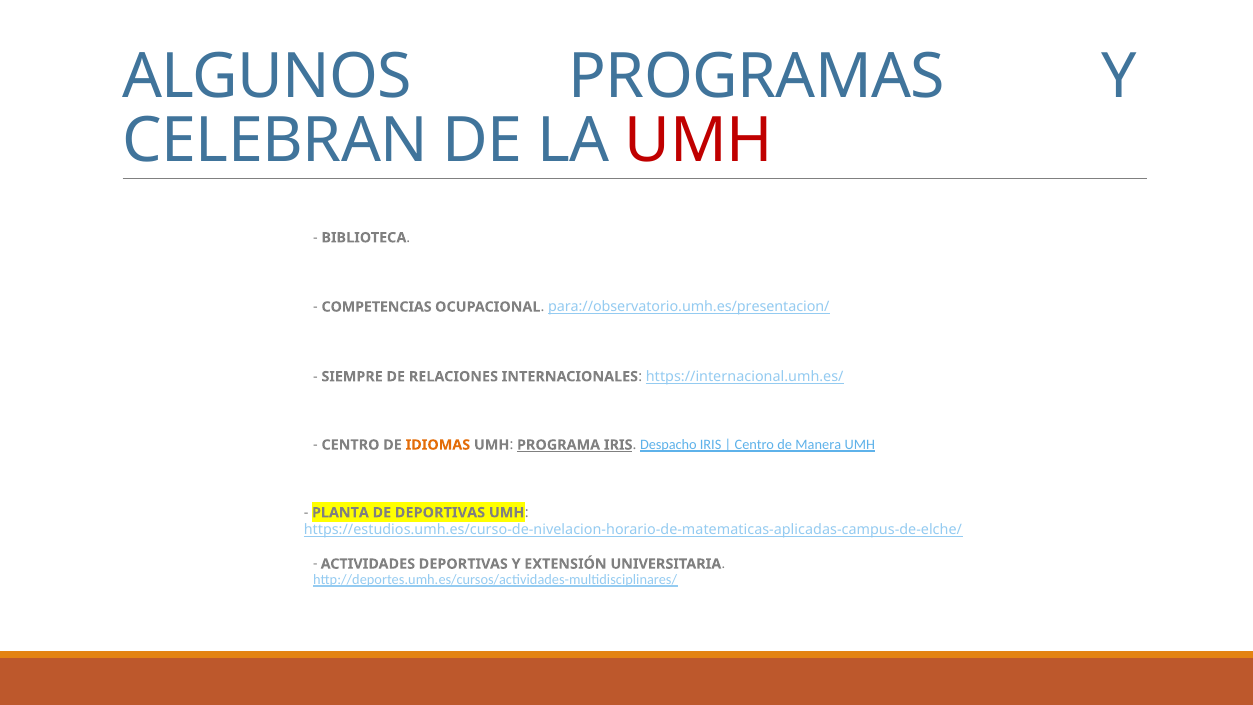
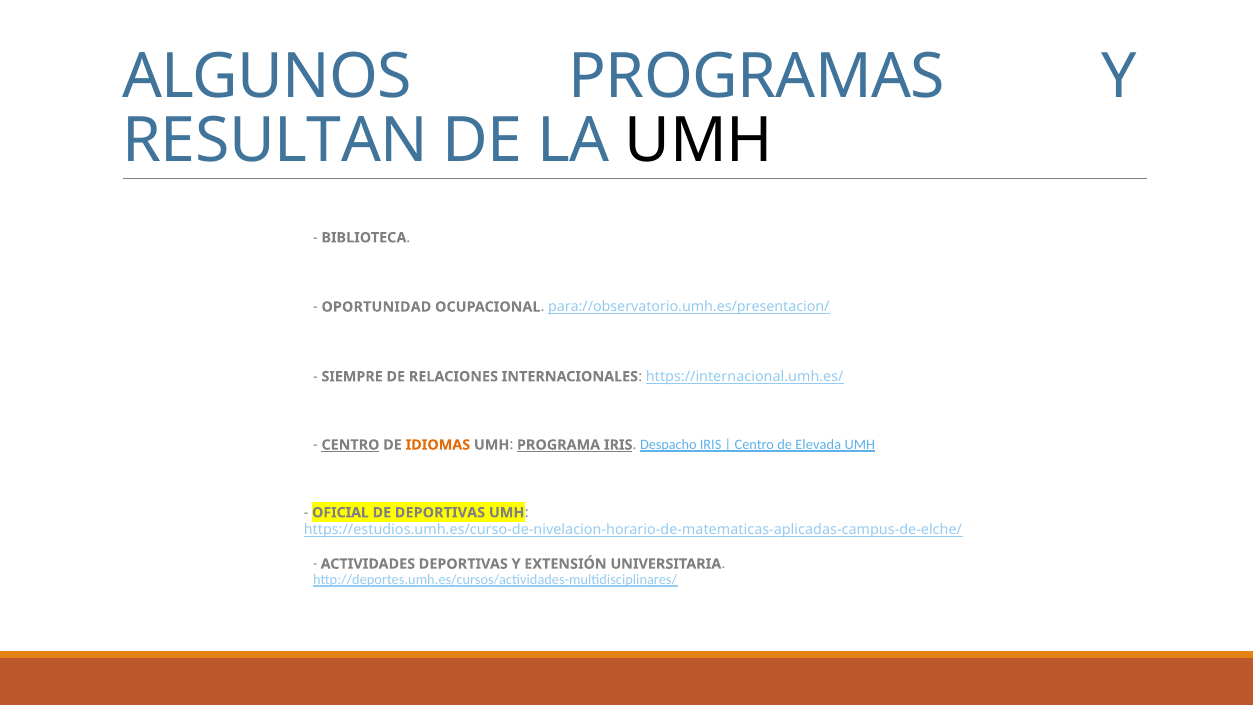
CELEBRAN: CELEBRAN -> RESULTAN (275, 140)
UMH colour: red -> black (699, 140)
COMPETENCIAS: COMPETENCIAS -> OPORTUNIDAD (376, 307)
CENTRO underline: none -> present (350, 445)
Manera: Manera -> Elevada (818, 445)
PLANTA: PLANTA -> OFICIAL (340, 512)
